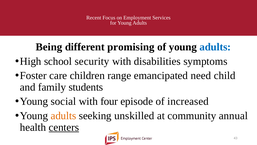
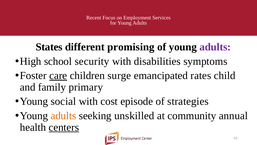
Being: Being -> States (49, 47)
adults colour: blue -> purple (215, 47)
care underline: none -> present (58, 75)
range: range -> surge (119, 75)
need: need -> rates (201, 75)
students: students -> primary (86, 87)
four: four -> cost (109, 101)
increased: increased -> strategies (188, 101)
